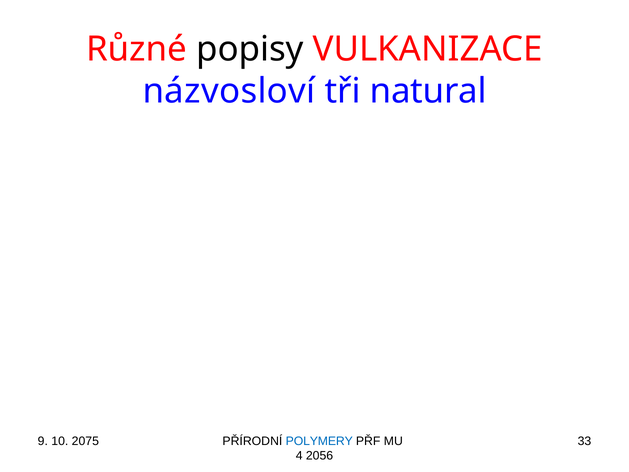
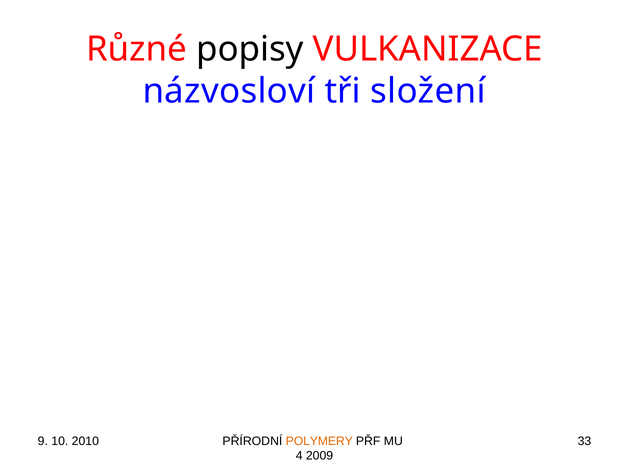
natural: natural -> složení (428, 91)
2075: 2075 -> 2010 (85, 441)
POLYMERY colour: blue -> orange (319, 441)
2056: 2056 -> 2009 (320, 456)
